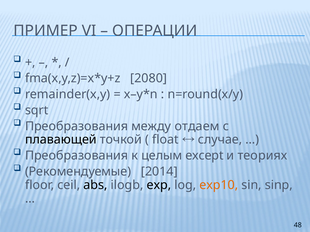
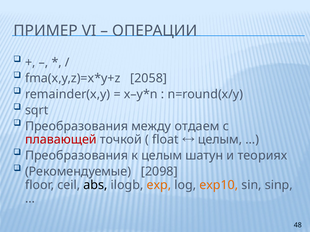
2080: 2080 -> 2058 (149, 79)
плавающей colour: black -> red (61, 140)
случае: случае -> целым (220, 140)
except: except -> шатун (204, 156)
2014: 2014 -> 2098 (159, 172)
exp colour: black -> orange (159, 185)
